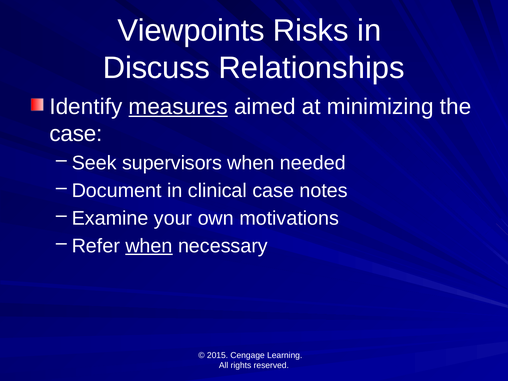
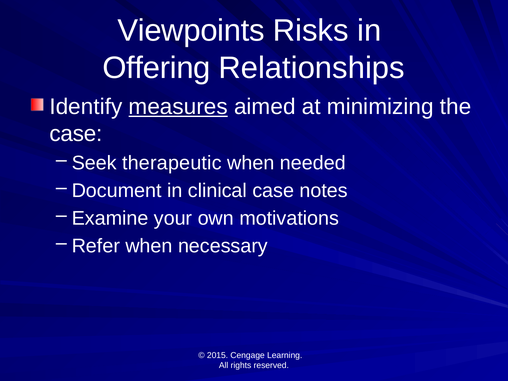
Discuss: Discuss -> Offering (157, 68)
supervisors: supervisors -> therapeutic (172, 163)
when underline: present -> none (149, 246)
